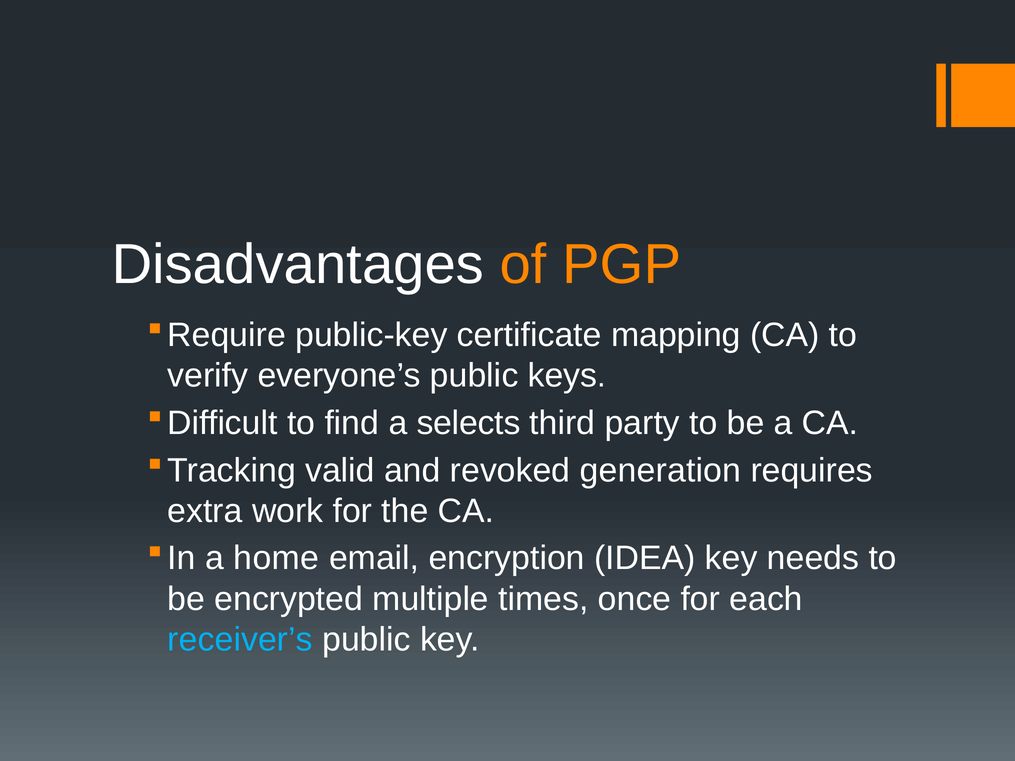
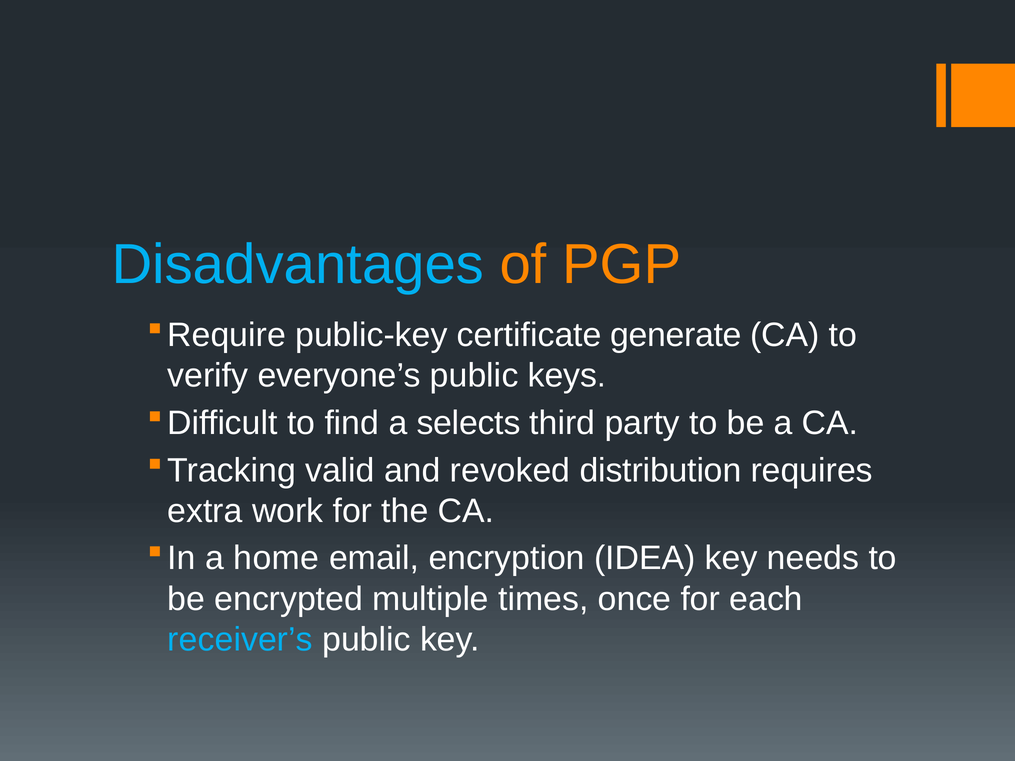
Disadvantages colour: white -> light blue (298, 265)
mapping: mapping -> generate (676, 335)
generation: generation -> distribution (661, 471)
